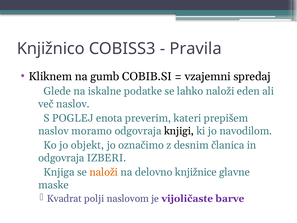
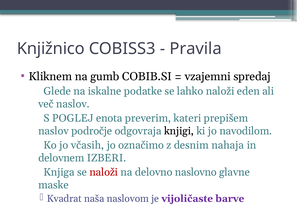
moramo: moramo -> področje (92, 131)
objekt: objekt -> včasih (88, 145)
članica: članica -> nahaja (228, 145)
odgovraja: odgovraja -> delovnem (61, 158)
naloži colour: orange -> red (104, 172)
knjižnice: knjižnice -> naslovno (196, 172)
polji: polji -> naša (94, 198)
